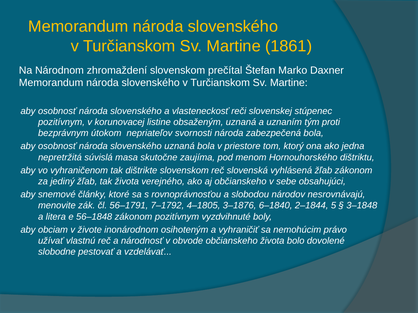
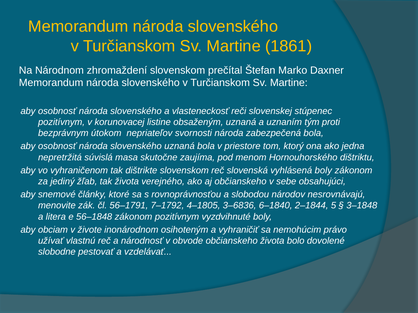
vyhlásená žľab: žľab -> boly (323, 171)
3–1876: 3–1876 -> 3–6836 (240, 206)
